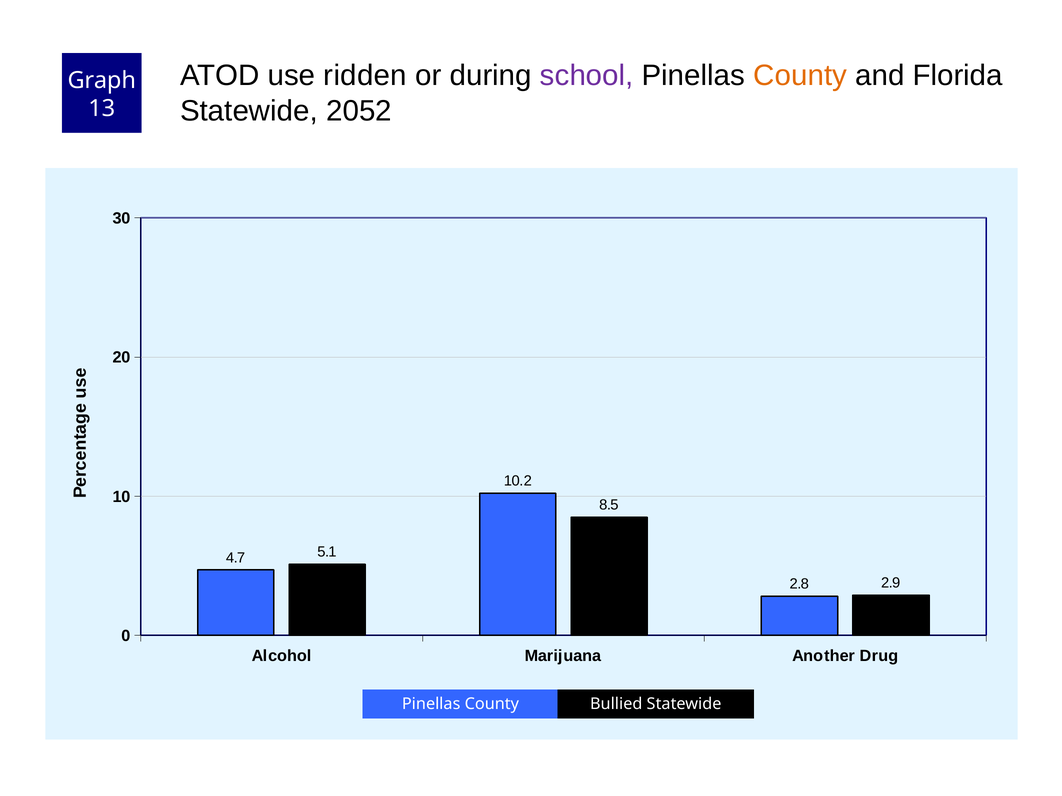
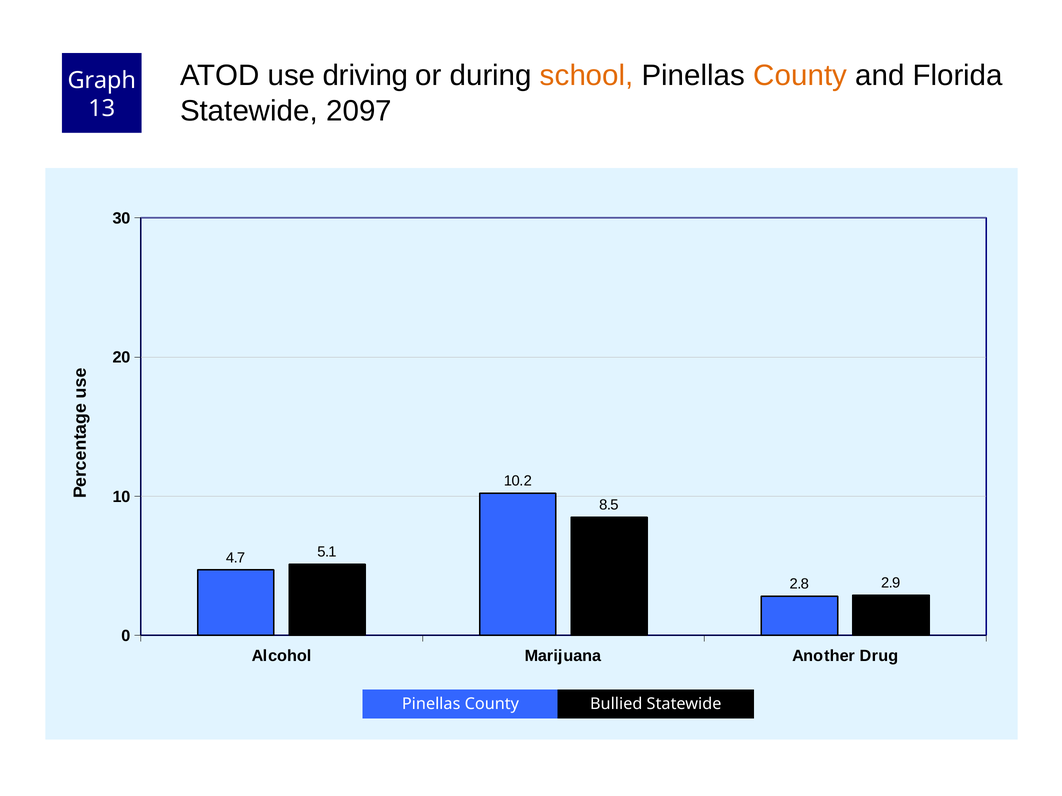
ridden: ridden -> driving (365, 76)
school colour: purple -> orange (587, 76)
2052: 2052 -> 2097 (359, 111)
